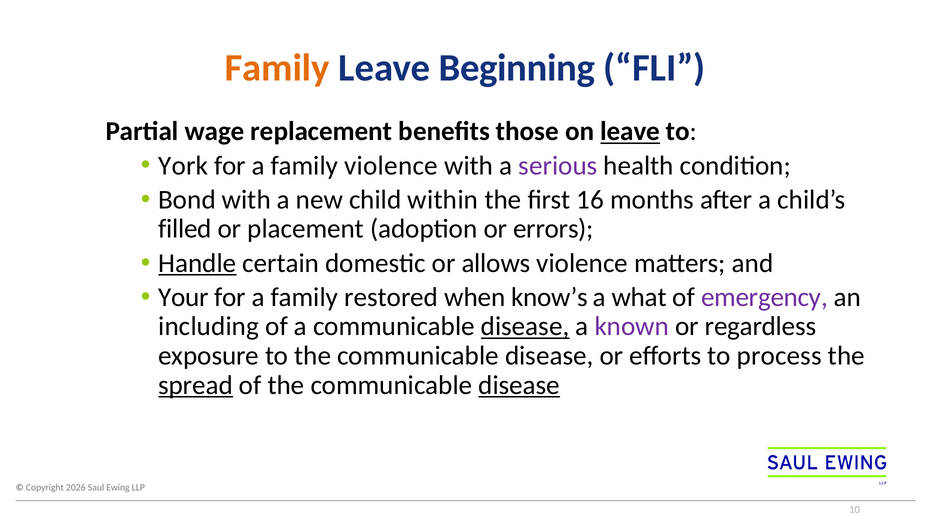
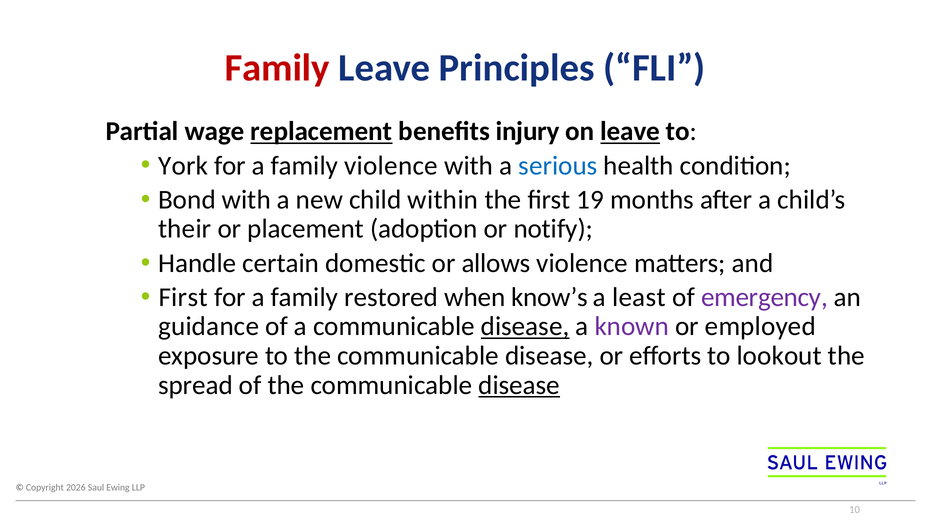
Family colour: orange -> red (277, 68)
Beginning: Beginning -> Principles (517, 68)
replacement underline: none -> present (321, 131)
those: those -> injury (528, 131)
serious colour: purple -> blue (558, 165)
16: 16 -> 19 (590, 200)
filled: filled -> their (185, 229)
errors: errors -> notify (553, 229)
Handle underline: present -> none (197, 263)
Your: Your -> First (183, 297)
what: what -> least (639, 297)
including: including -> guidance (209, 326)
regardless: regardless -> employed (760, 326)
process: process -> lookout (779, 356)
spread underline: present -> none (196, 385)
